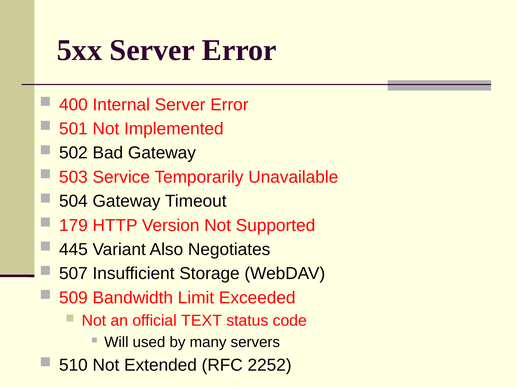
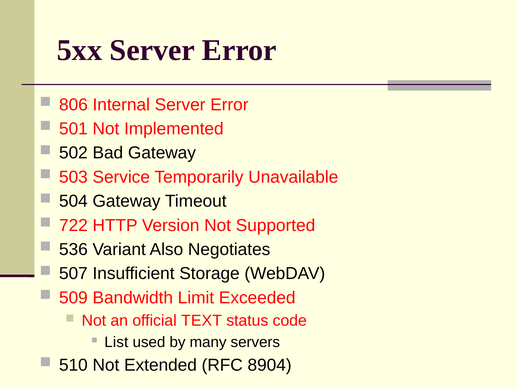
400: 400 -> 806 (73, 105)
179: 179 -> 722 (73, 225)
445: 445 -> 536 (73, 249)
Will: Will -> List (116, 342)
2252: 2252 -> 8904 (270, 365)
